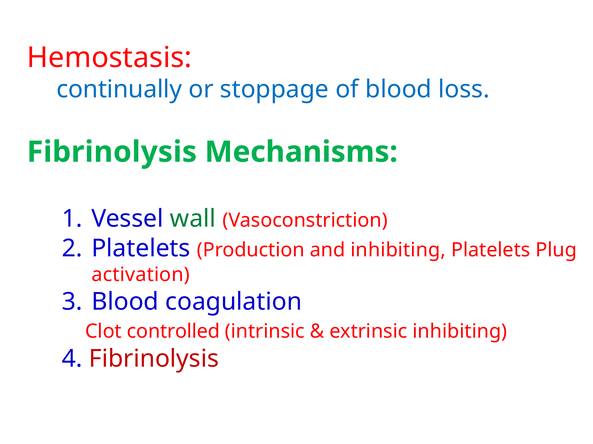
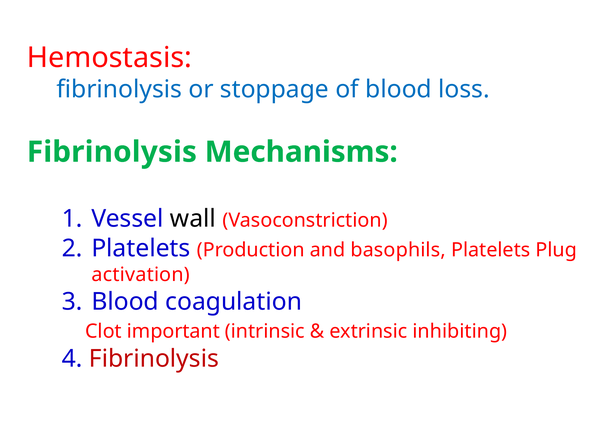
continually: continually -> fibrinolysis (119, 90)
wall colour: green -> black (193, 219)
and inhibiting: inhibiting -> basophils (398, 250)
controlled: controlled -> important (173, 332)
